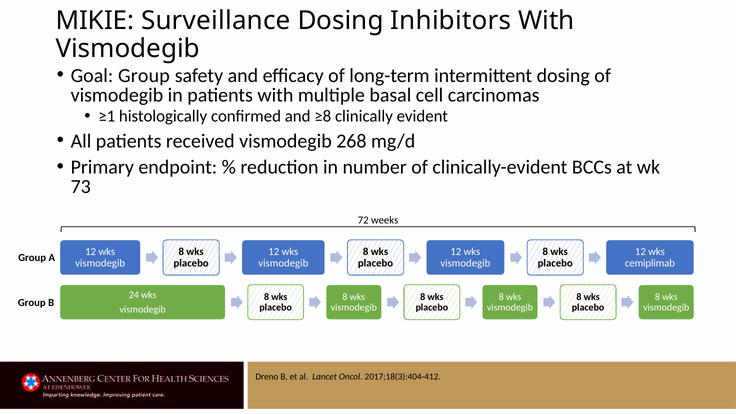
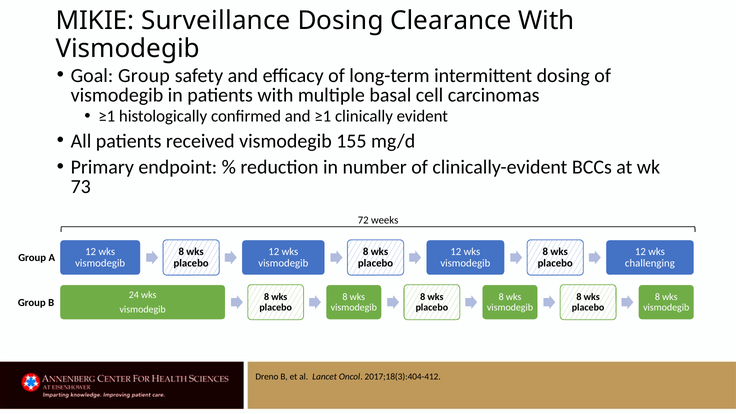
Inhibitors: Inhibitors -> Clearance (451, 21)
and ≥8: ≥8 -> ≥1 (323, 116)
268: 268 -> 155 (351, 141)
cemiplimab: cemiplimab -> challenging (650, 263)
